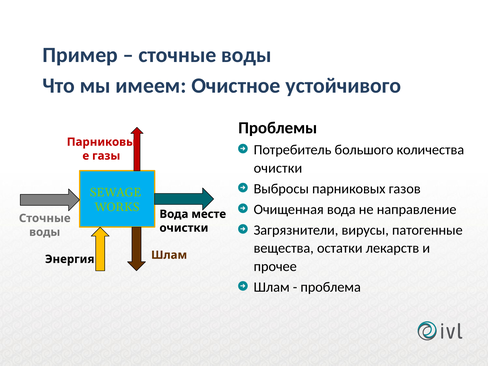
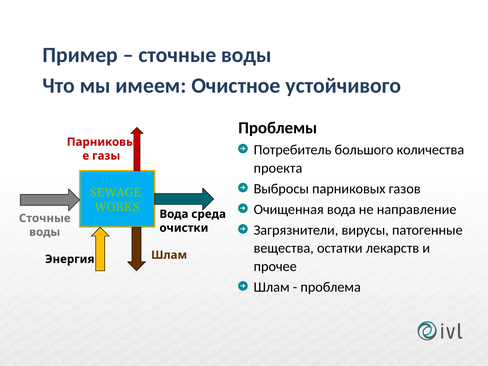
очистки: очистки -> проекта (278, 168)
месте: месте -> среда (209, 214)
